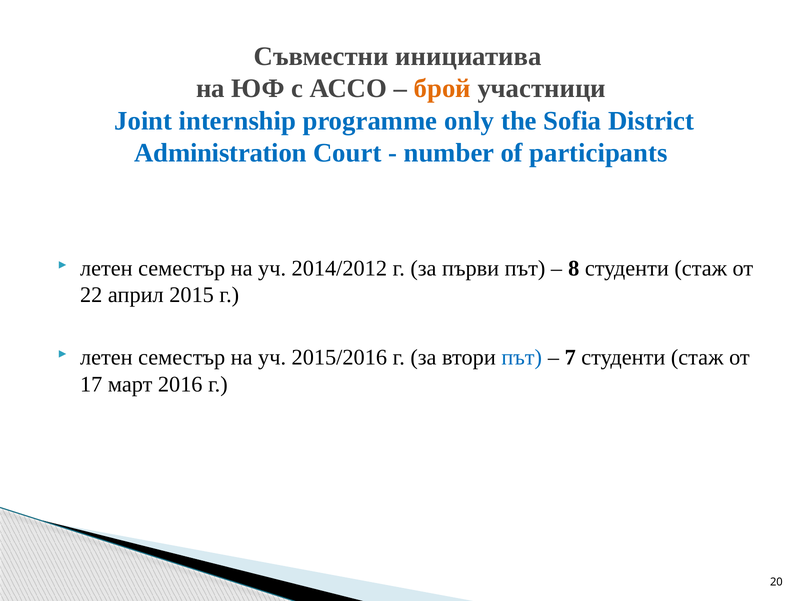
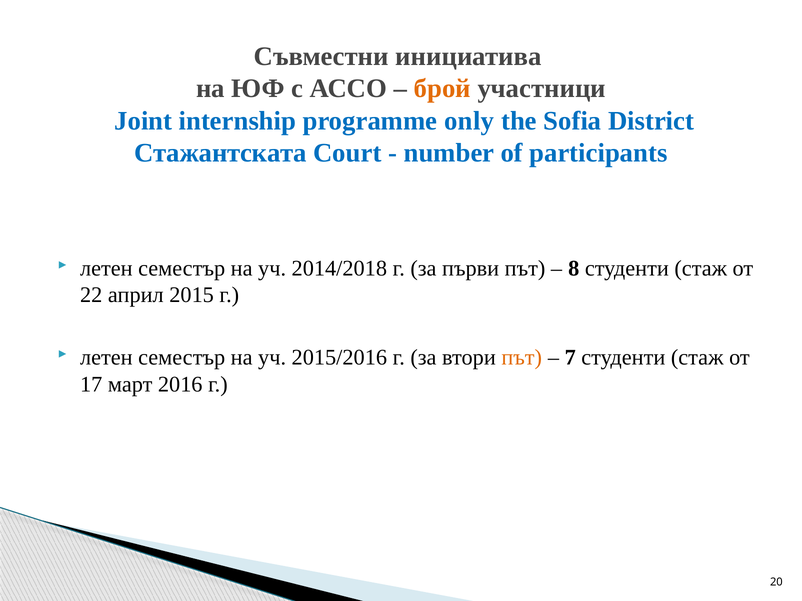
Administration: Administration -> Стажантската (220, 153)
2014/2012: 2014/2012 -> 2014/2018 (339, 268)
път colour: blue -> orange (522, 358)
